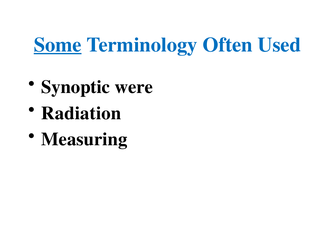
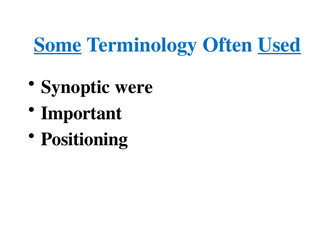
Used underline: none -> present (279, 45)
Radiation: Radiation -> Important (81, 113)
Measuring: Measuring -> Positioning (84, 139)
